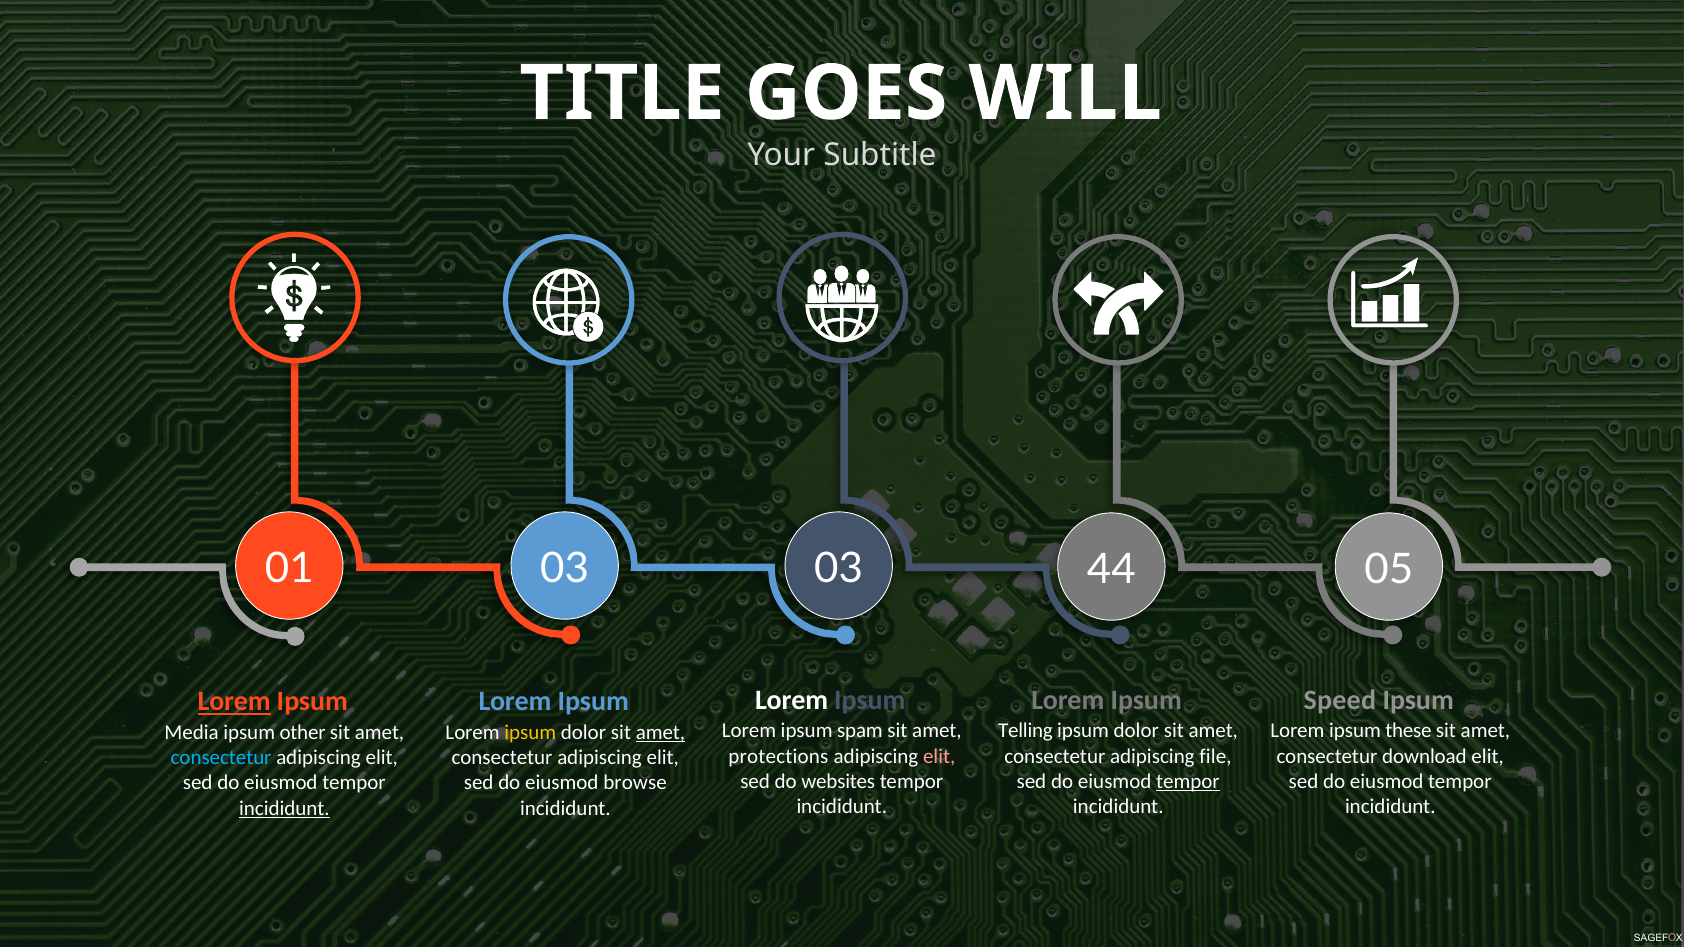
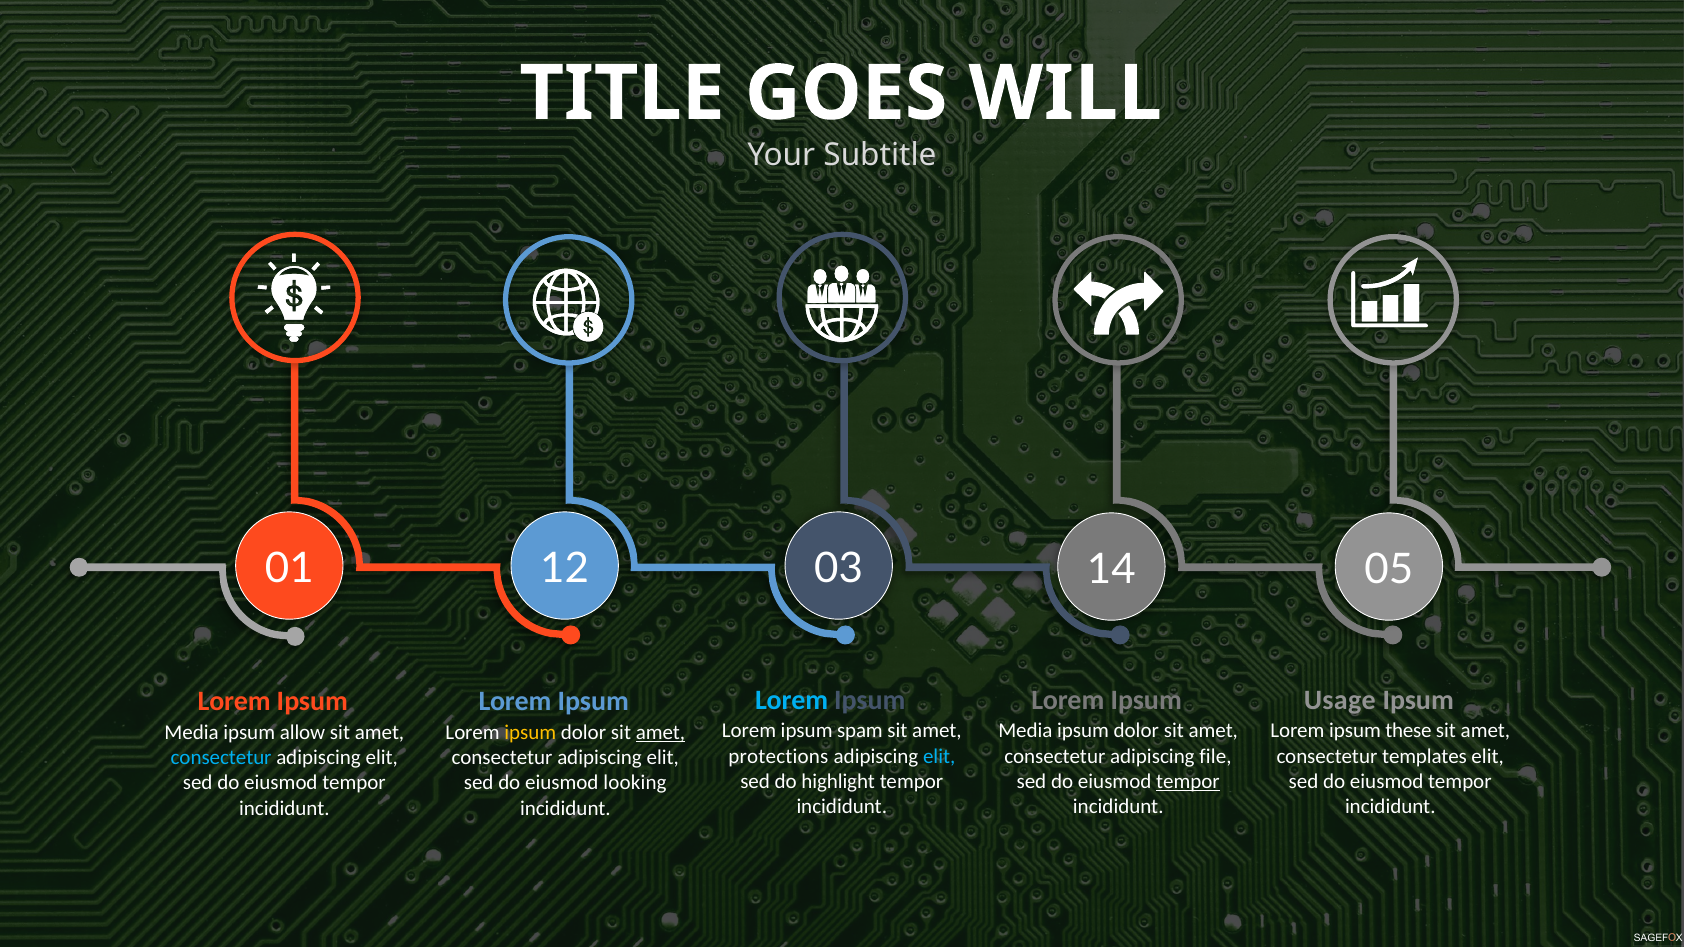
03: 03 -> 12 (565, 569)
44: 44 -> 14 (1111, 570)
Lorem colour: white -> light blue (792, 700)
Speed: Speed -> Usage (1340, 700)
Lorem underline: present -> none (234, 702)
Telling: Telling -> Media (1025, 731)
other: other -> allow (303, 733)
elit colour: pink -> light blue (939, 756)
download: download -> templates (1425, 756)
websites: websites -> highlight (838, 782)
browse: browse -> looking (635, 783)
incididunt underline: present -> none (284, 808)
